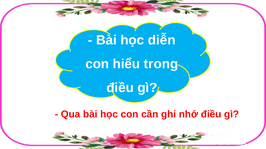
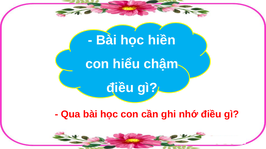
diễn: diễn -> hiền (162, 40)
trong: trong -> chậm (161, 64)
